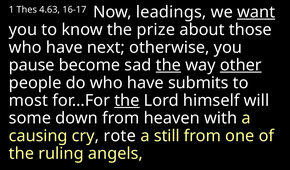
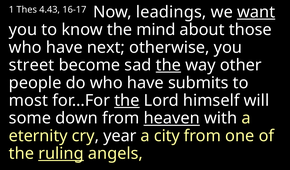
4.63: 4.63 -> 4.43 (50, 10)
prize: prize -> mind (156, 30)
pause: pause -> street (32, 65)
other underline: present -> none (241, 65)
heaven underline: none -> present (172, 118)
causing: causing -> eternity (38, 136)
rote: rote -> year (120, 136)
still: still -> city (167, 136)
ruling underline: none -> present (61, 153)
